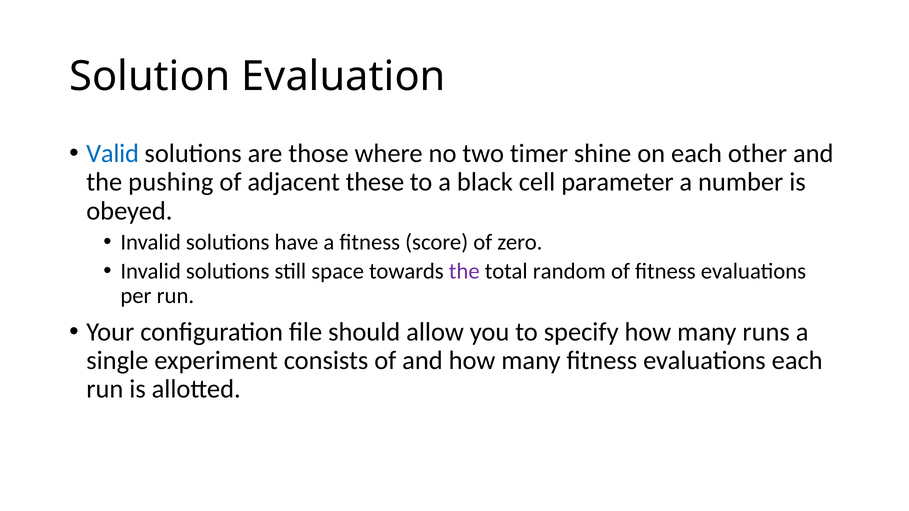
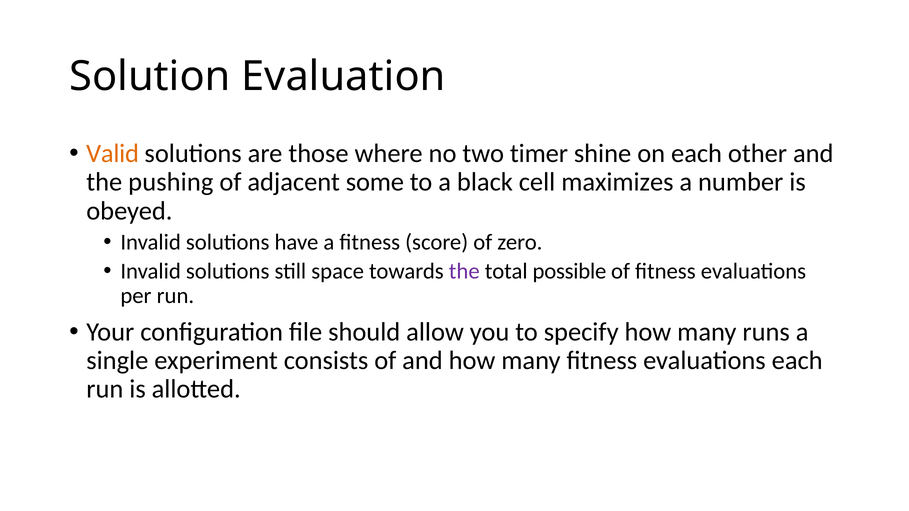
Valid colour: blue -> orange (113, 154)
these: these -> some (375, 182)
parameter: parameter -> maximizes (617, 182)
random: random -> possible (569, 272)
